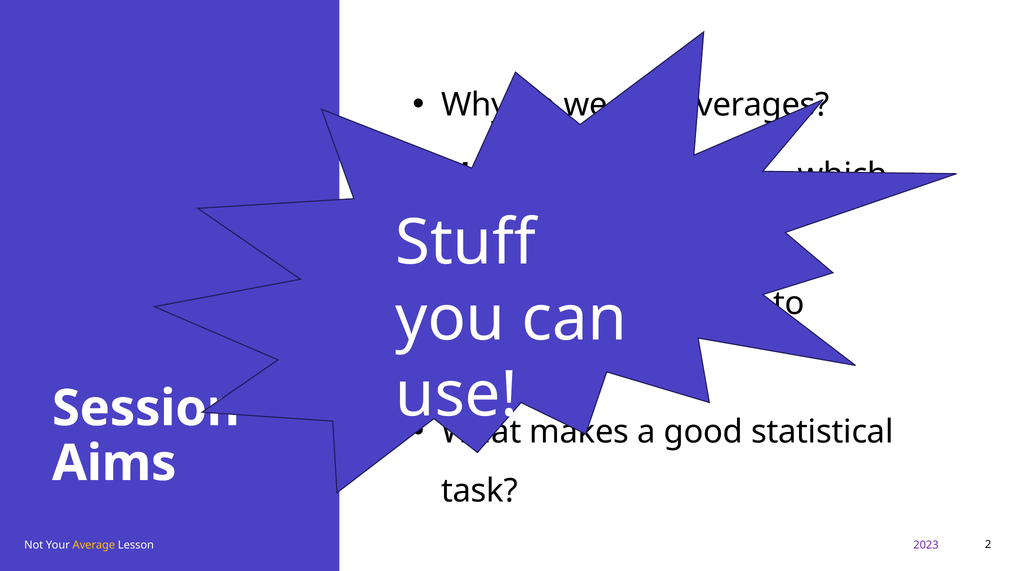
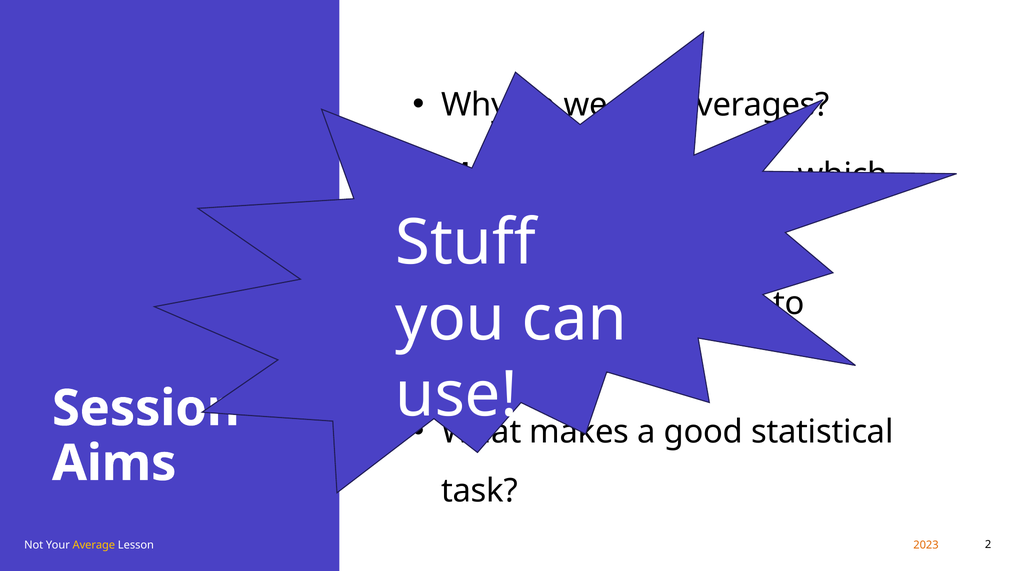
2023 colour: purple -> orange (926, 545)
